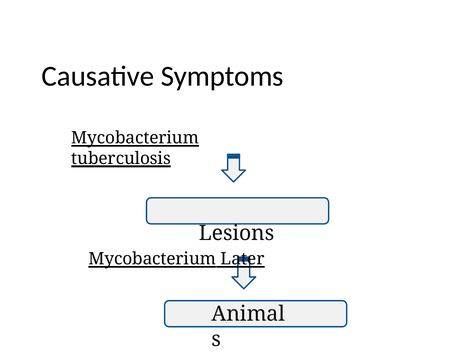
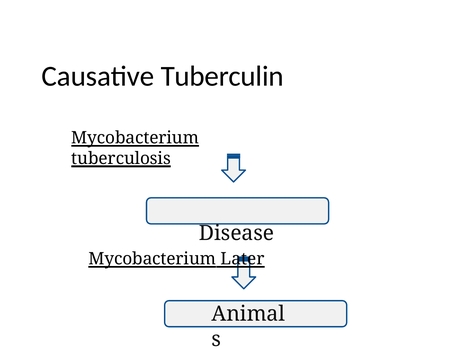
Symptoms: Symptoms -> Tuberculin (222, 76)
Lesions: Lesions -> Disease (237, 233)
